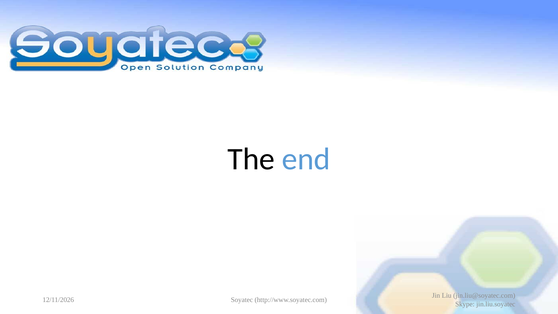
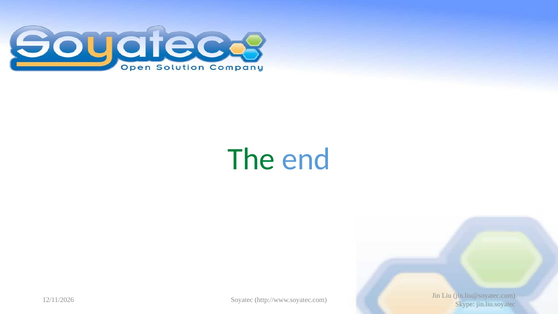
The colour: black -> green (251, 159)
